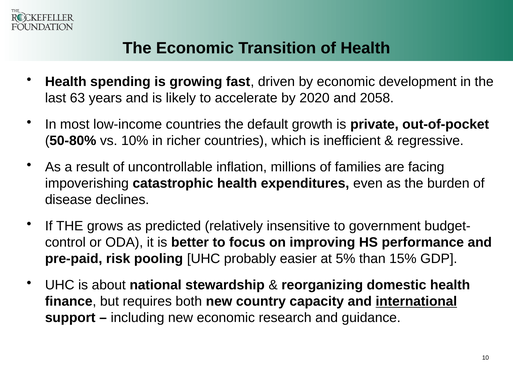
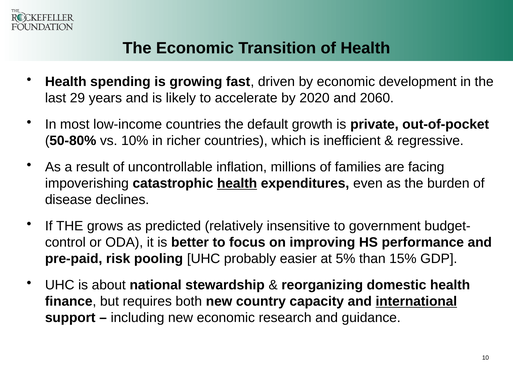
63: 63 -> 29 (77, 98)
2058: 2058 -> 2060 (377, 98)
health underline: none -> present (237, 184)
